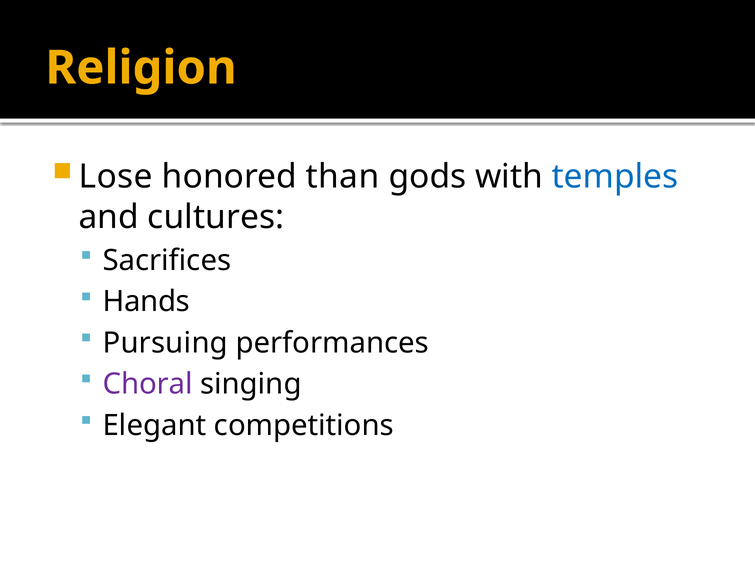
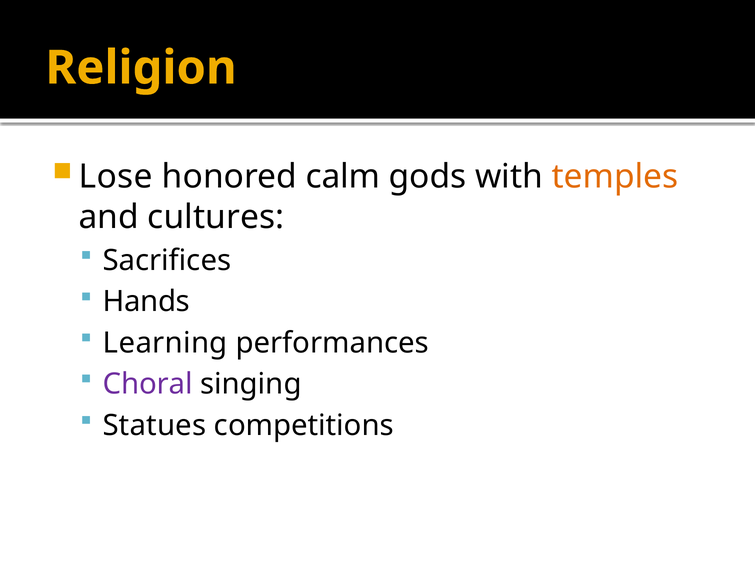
than: than -> calm (343, 177)
temples colour: blue -> orange (615, 177)
Pursuing: Pursuing -> Learning (165, 343)
Elegant: Elegant -> Statues (154, 425)
